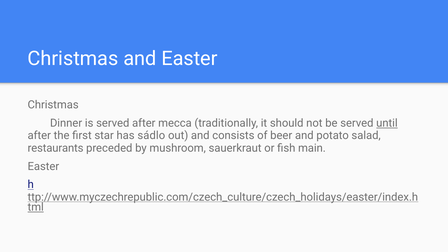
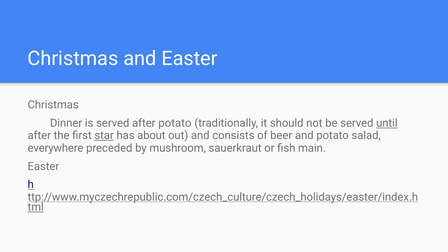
after mecca: mecca -> potato (175, 123)
star underline: none -> present (104, 136)
sádlo: sádlo -> about (151, 136)
restaurants: restaurants -> everywhere (56, 148)
